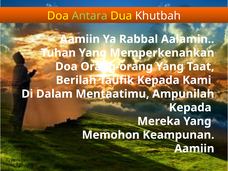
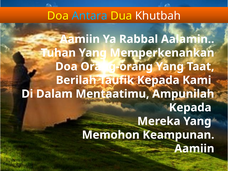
Antara colour: light green -> light blue (90, 16)
